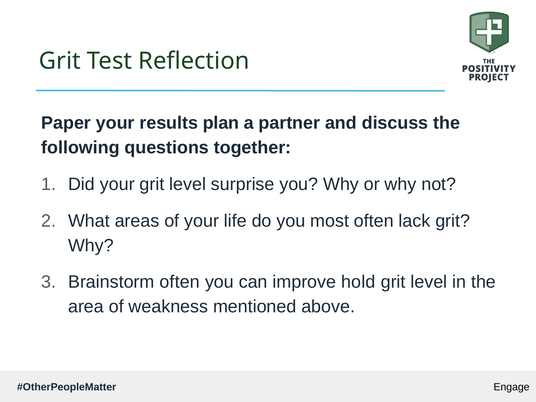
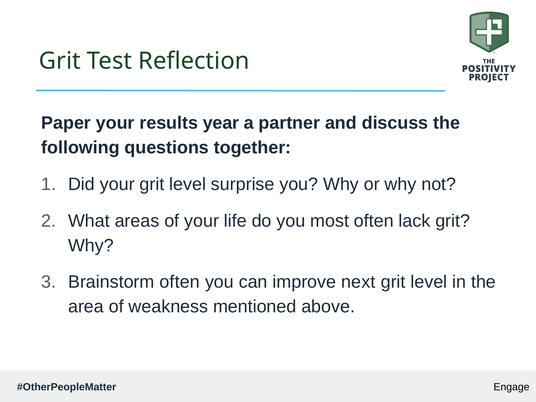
plan: plan -> year (221, 123)
hold: hold -> next (358, 282)
